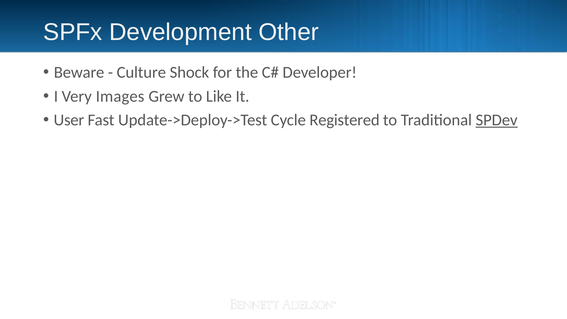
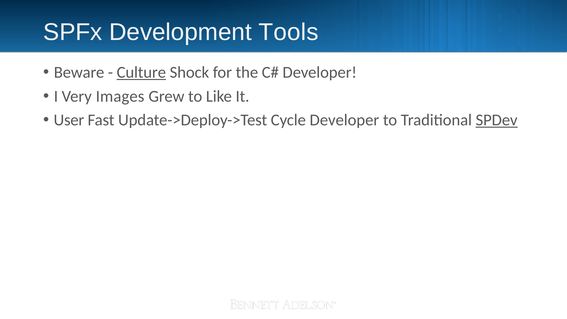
Other: Other -> Tools (289, 32)
Culture underline: none -> present (141, 73)
Cycle Registered: Registered -> Developer (344, 120)
